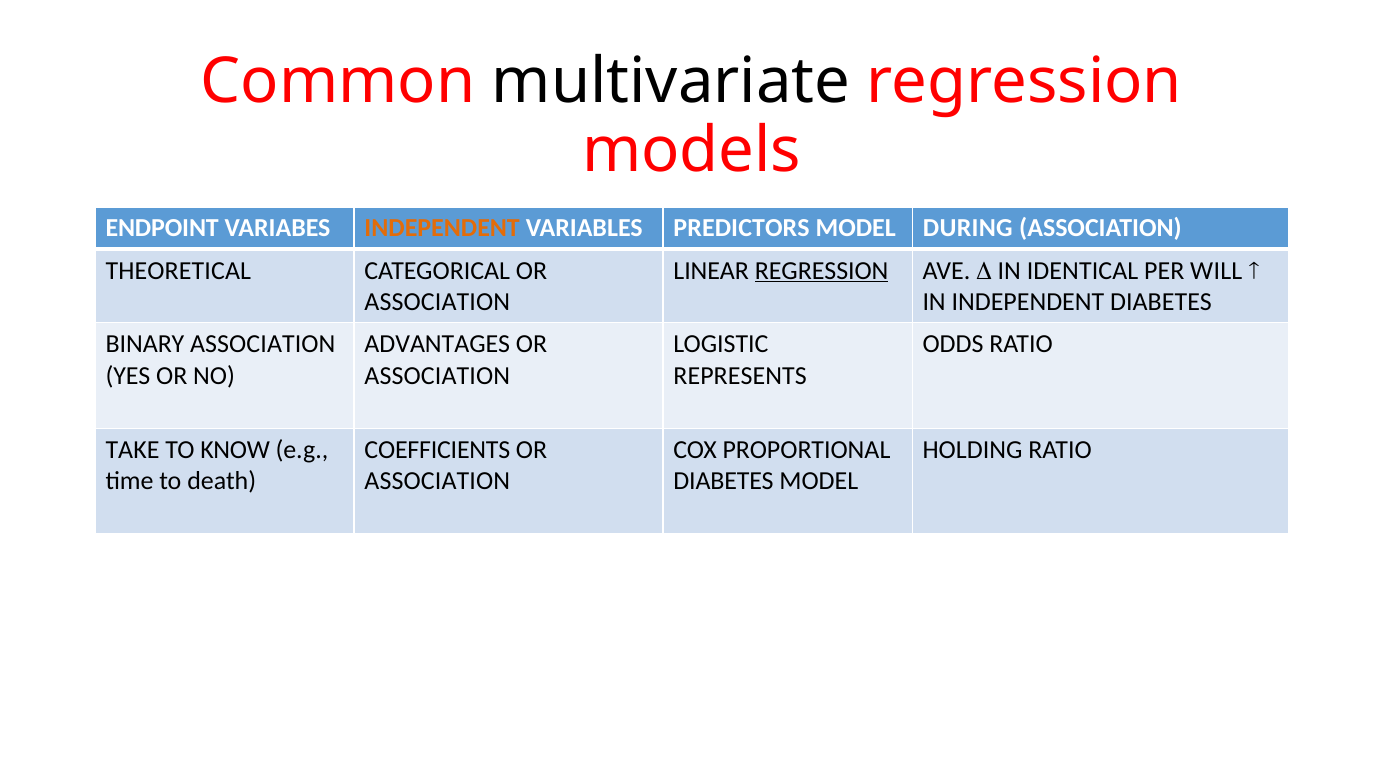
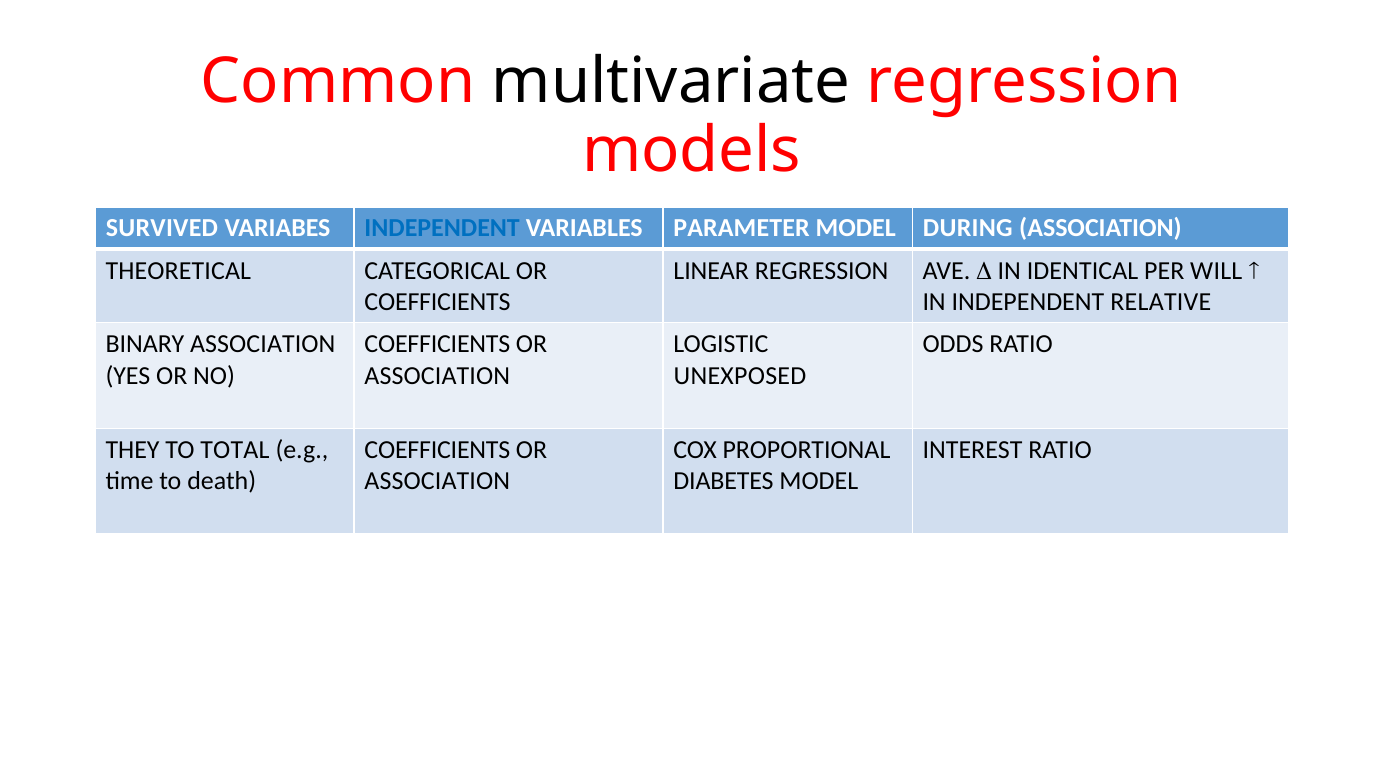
ENDPOINT: ENDPOINT -> SURVIVED (162, 229)
INDEPENDENT colour: orange -> blue (442, 229)
PREDICTORS: PREDICTORS -> PARAMETER (742, 229)
REGRESSION underline: present -> none (822, 271)
ASSOCIATION: ASSOCIATION -> COEFFICIENTS (437, 302)
INDEPENDENT DIABETES: DIABETES -> RELATIVE (1161, 302)
ADVANTAGES: ADVANTAGES -> COEFFICIENTS (437, 344)
REPRESENTS: REPRESENTS -> UNEXPOSED (740, 376)
TAKE: TAKE -> THEY (133, 450)
KNOW: KNOW -> TOTAL (235, 450)
HOLDING: HOLDING -> INTEREST (973, 450)
